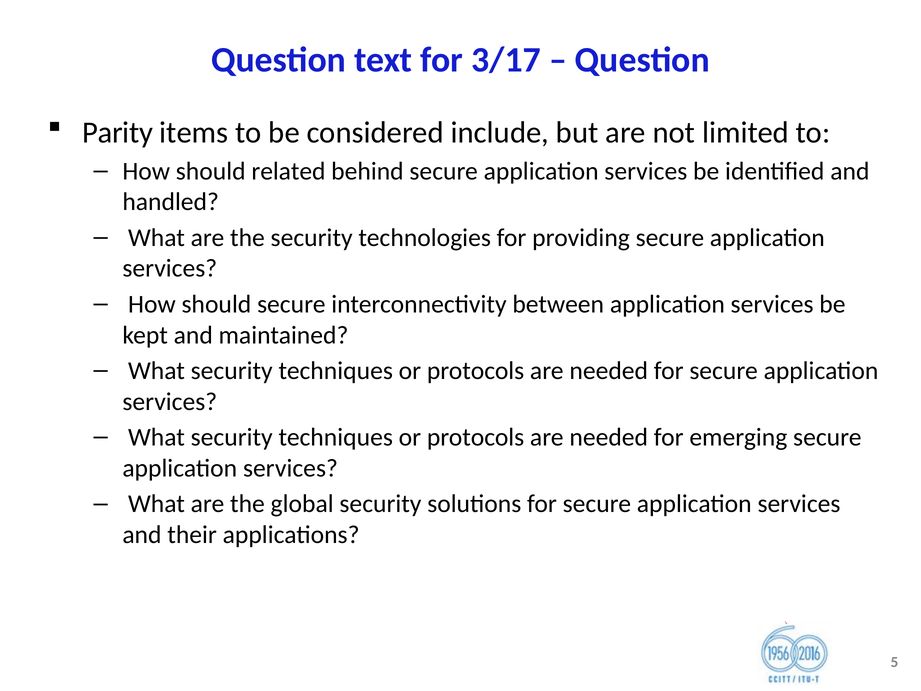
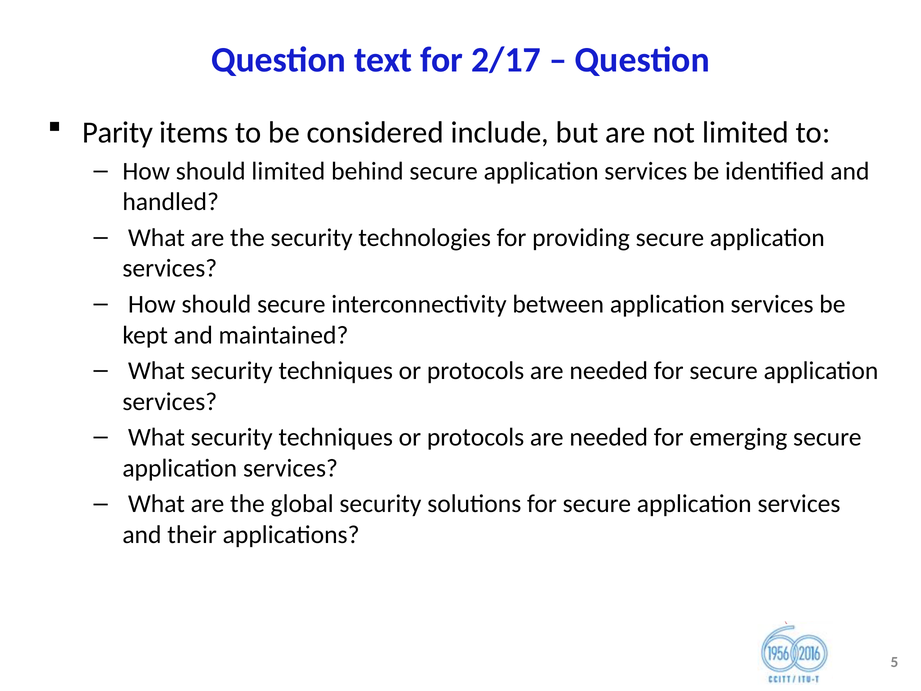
3/17: 3/17 -> 2/17 (506, 60)
should related: related -> limited (288, 171)
